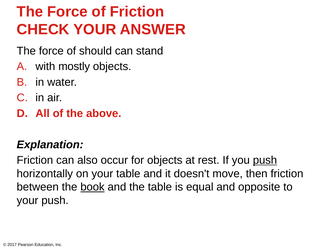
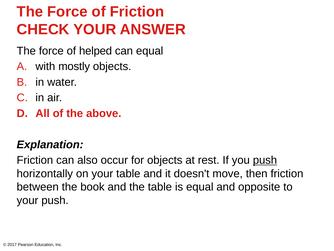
should: should -> helped (96, 51)
can stand: stand -> equal (150, 51)
book underline: present -> none (92, 187)
